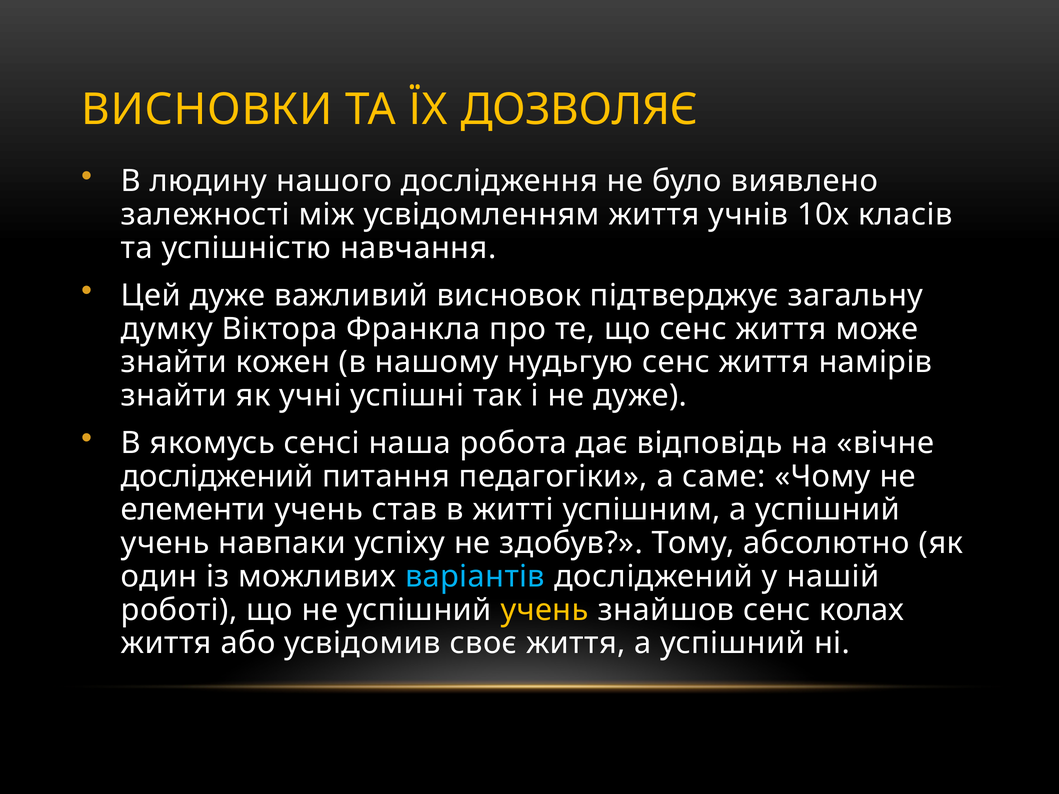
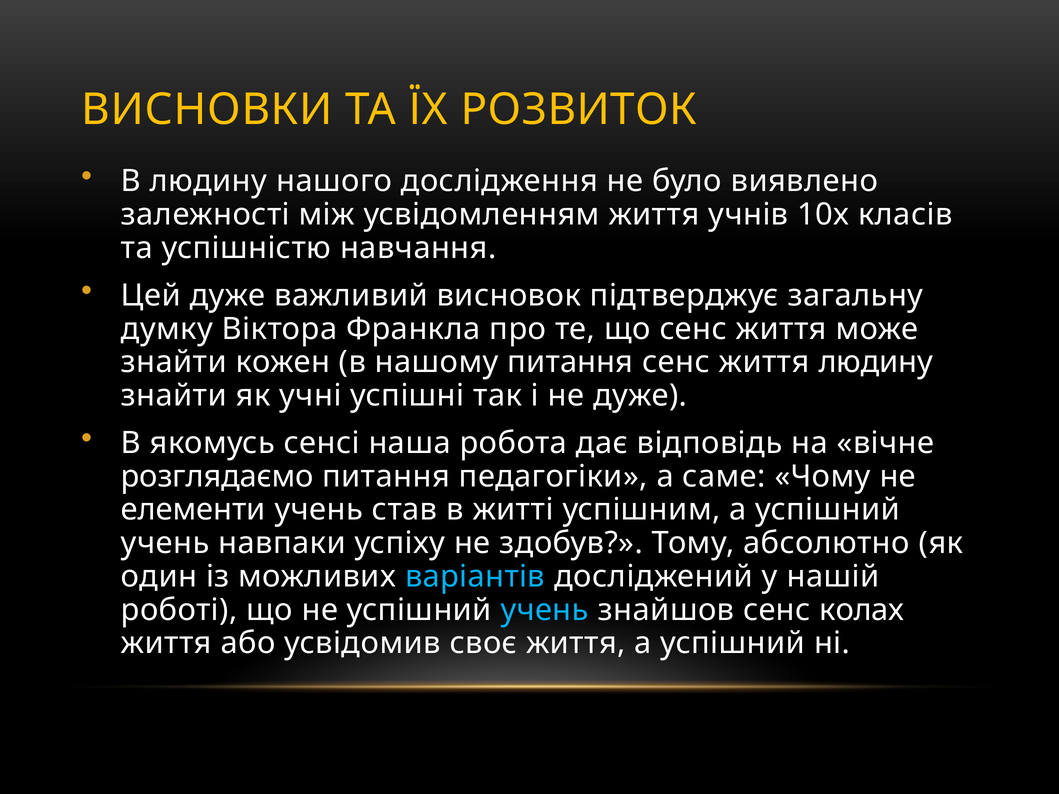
ДОЗВОЛЯЄ: ДОЗВОЛЯЄ -> РОЗВИТОК (579, 110)
нашому нудьгую: нудьгую -> питання (570, 362)
життя намірів: намірів -> людину (876, 362)
досліджений: досліджений -> розглядаємо (217, 477)
учень colour: yellow -> light blue (545, 610)
